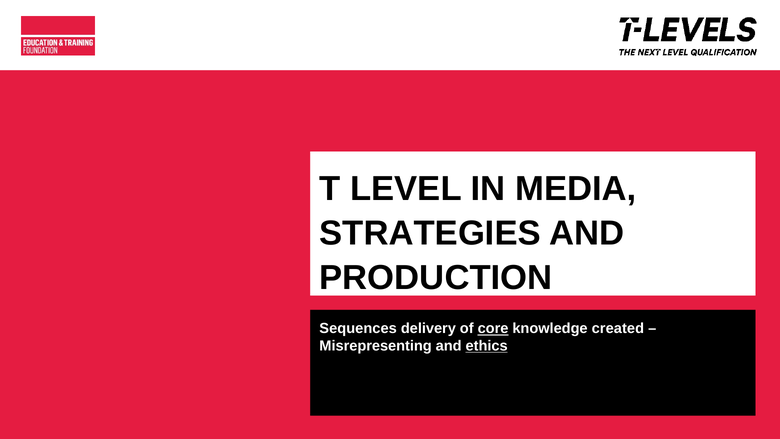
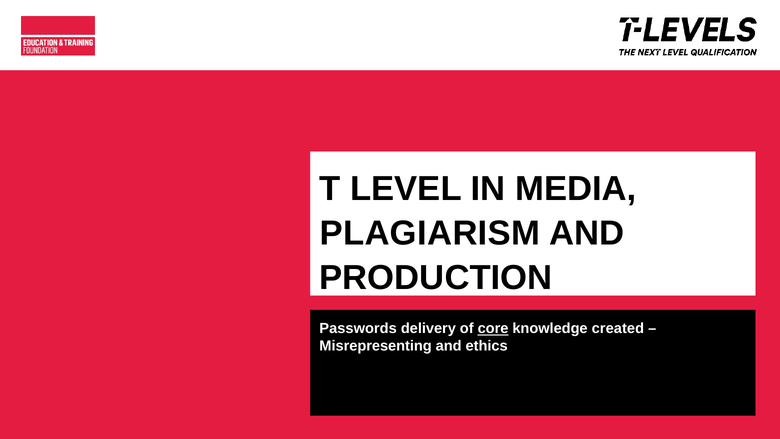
STRATEGIES: STRATEGIES -> PLAGIARISM (430, 233)
Sequences: Sequences -> Passwords (358, 328)
ethics underline: present -> none (487, 346)
